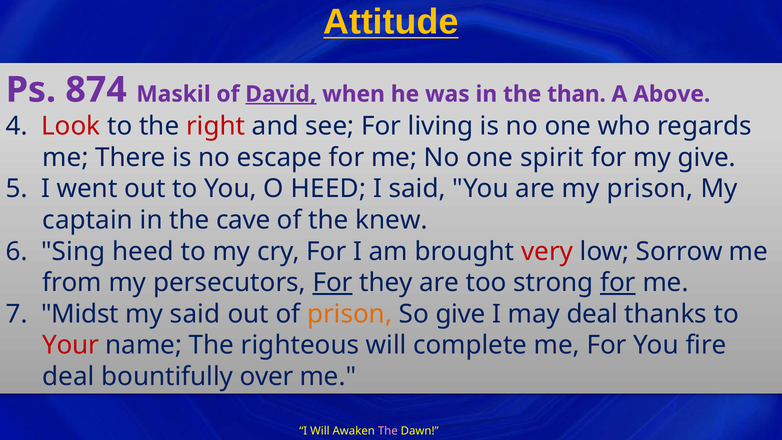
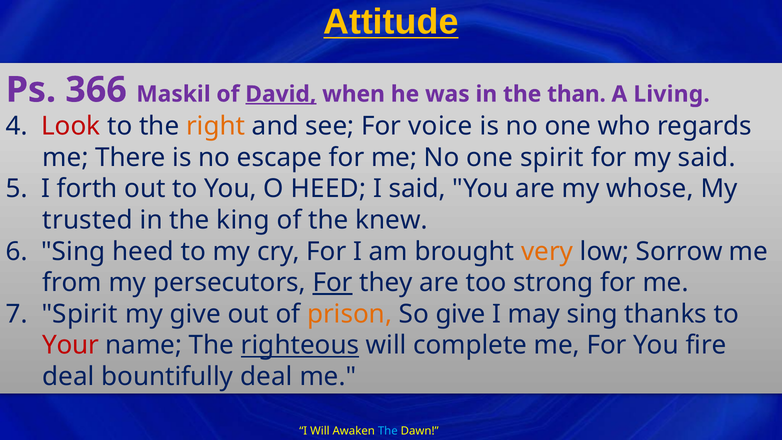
874: 874 -> 366 (96, 90)
Above: Above -> Living (672, 94)
right colour: red -> orange (216, 126)
living: living -> voice (440, 126)
my give: give -> said (707, 158)
went: went -> forth (87, 189)
my prison: prison -> whose (650, 189)
captain: captain -> trusted (88, 220)
cave: cave -> king (243, 220)
very colour: red -> orange (547, 251)
for underline: present -> none (618, 283)
7 Midst: Midst -> Spirit (80, 314)
my said: said -> give (195, 314)
may deal: deal -> sing (592, 314)
righteous underline: none -> present (300, 345)
bountifully over: over -> deal (266, 377)
The colour: pink -> light blue (388, 431)
